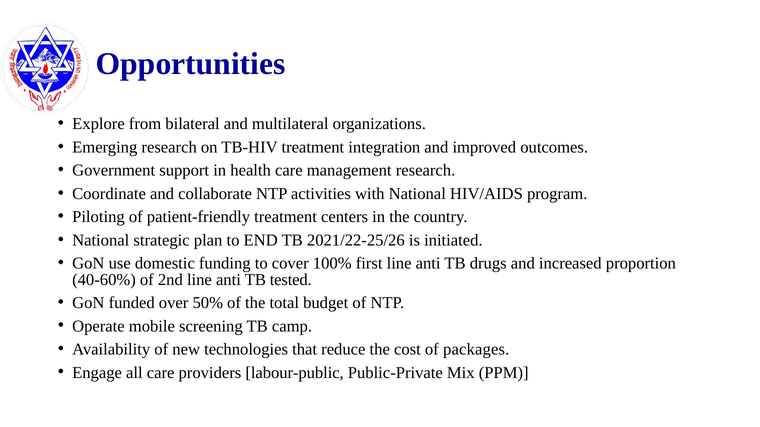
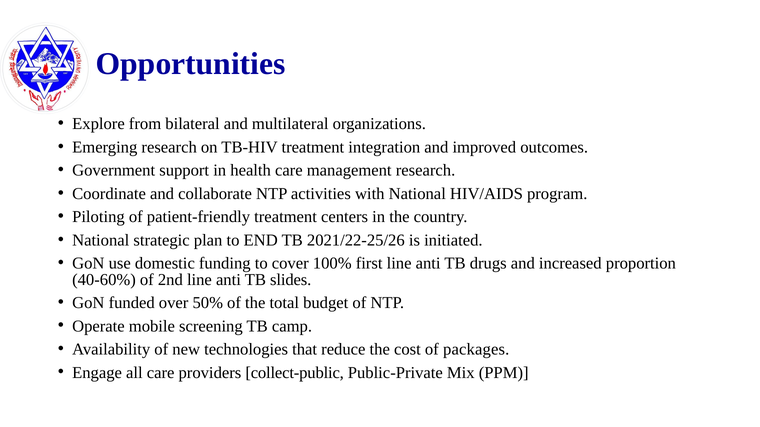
tested: tested -> slides (291, 280)
labour-public: labour-public -> collect-public (295, 373)
